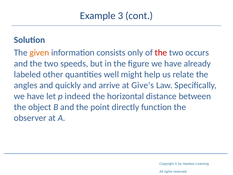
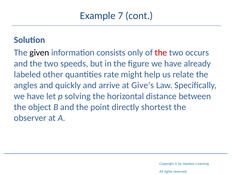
3: 3 -> 7 (121, 16)
given colour: orange -> black (39, 53)
well: well -> rate (111, 74)
indeed: indeed -> solving (78, 96)
function: function -> shortest (156, 107)
